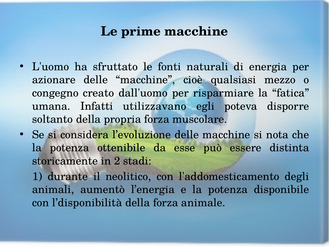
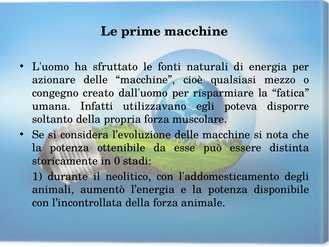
2: 2 -> 0 (117, 161)
l’disponibilità: l’disponibilità -> l’incontrollata (87, 203)
